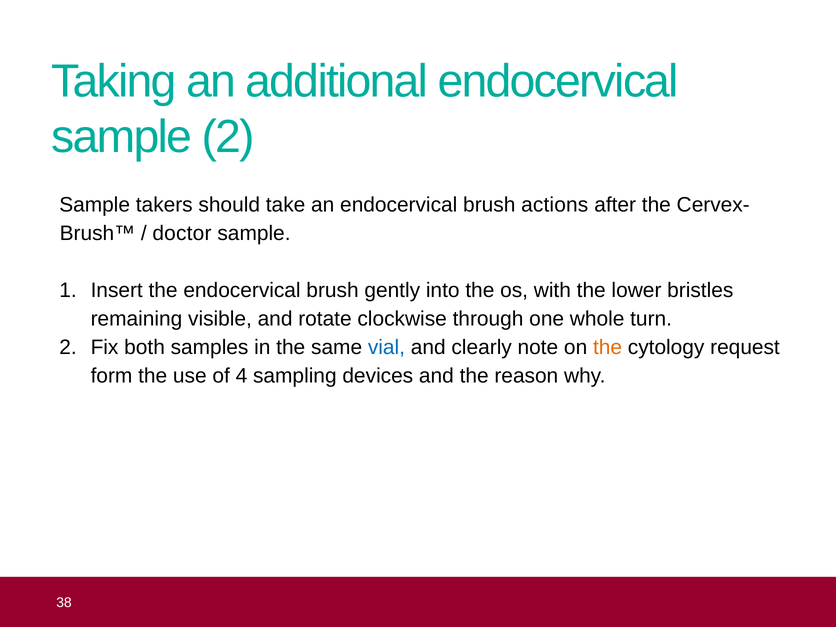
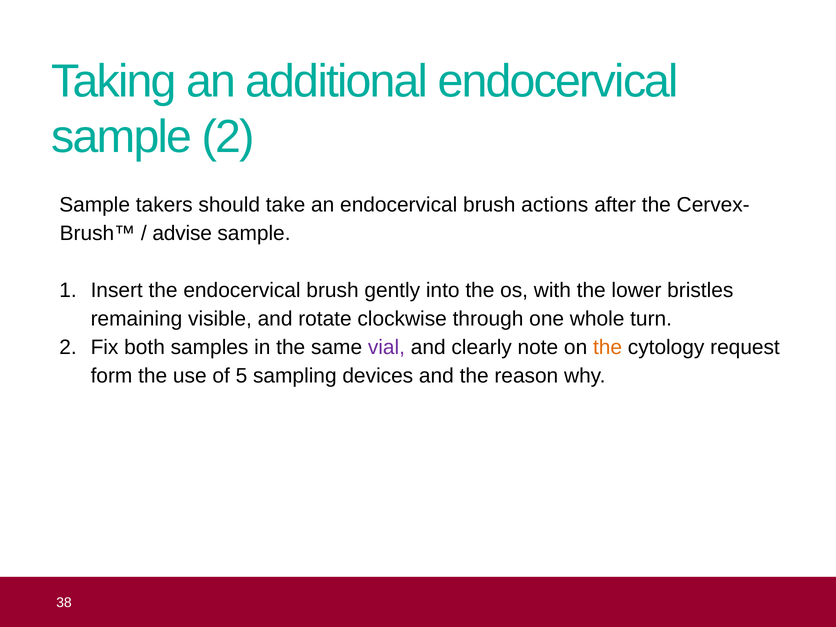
doctor: doctor -> advise (182, 233)
vial colour: blue -> purple (386, 347)
4: 4 -> 5 (241, 376)
